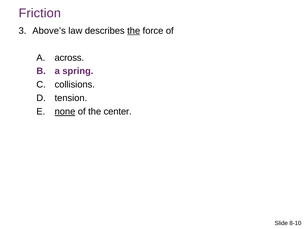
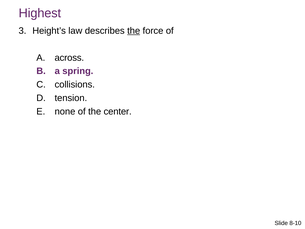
Friction: Friction -> Highest (40, 13)
Above’s: Above’s -> Height’s (49, 31)
none underline: present -> none (65, 111)
